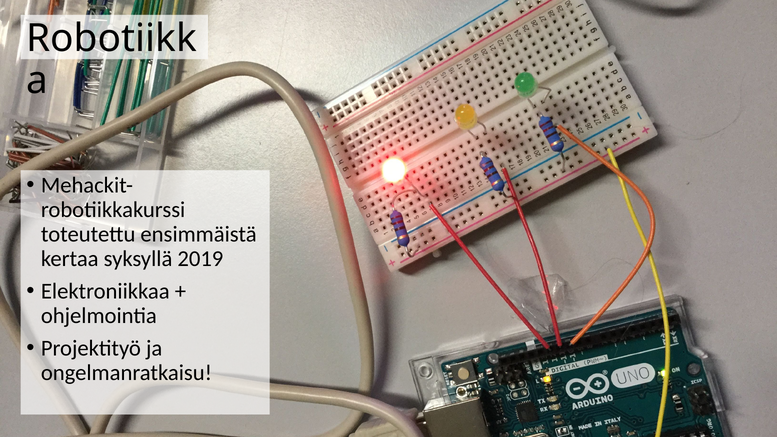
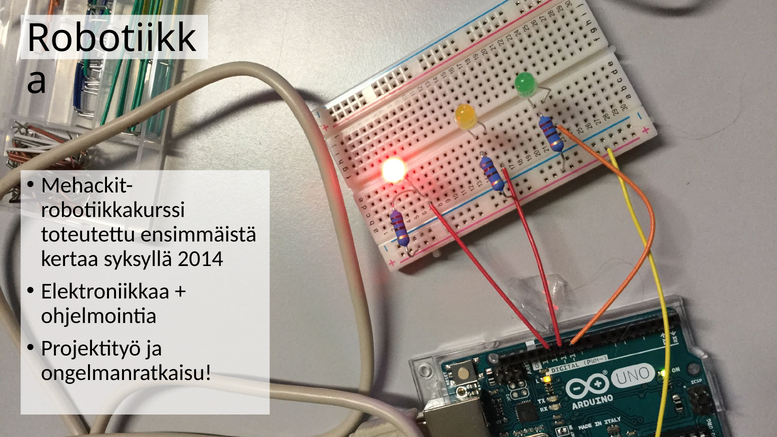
2019: 2019 -> 2014 (200, 259)
